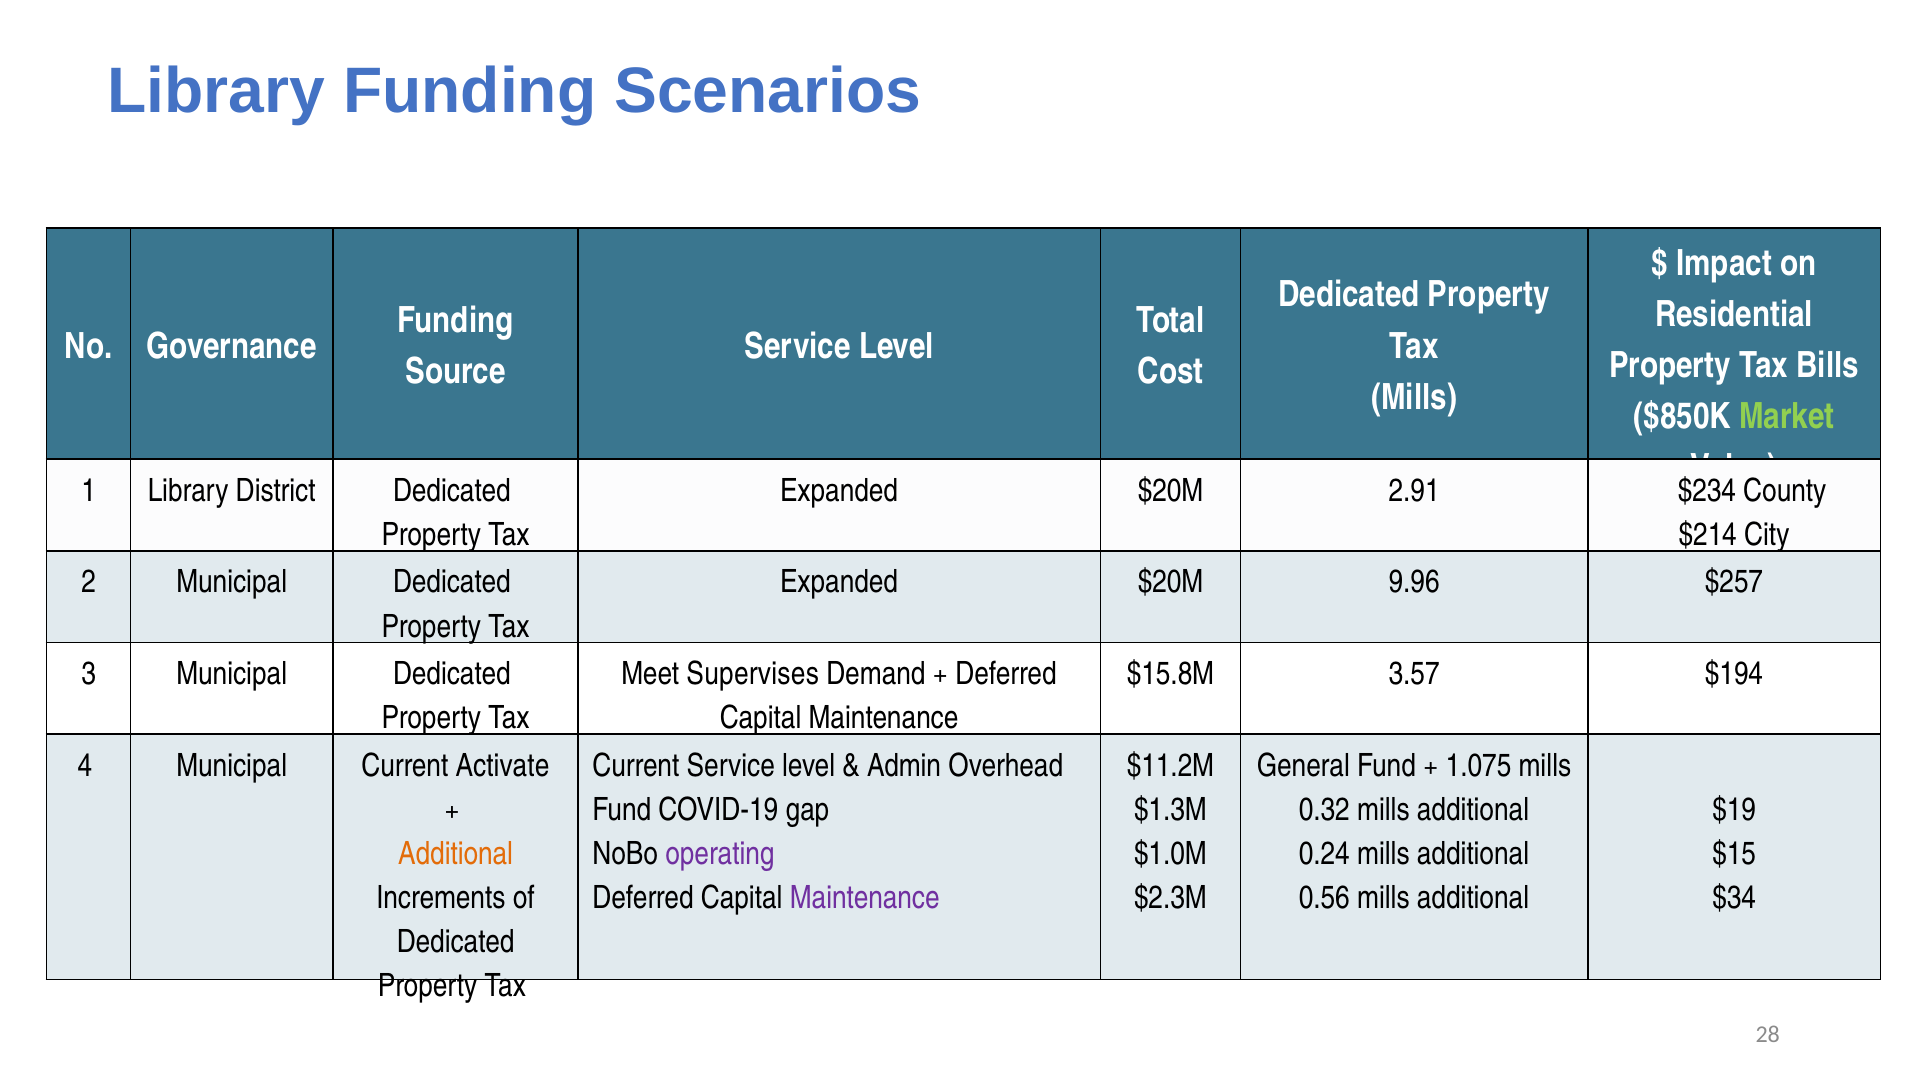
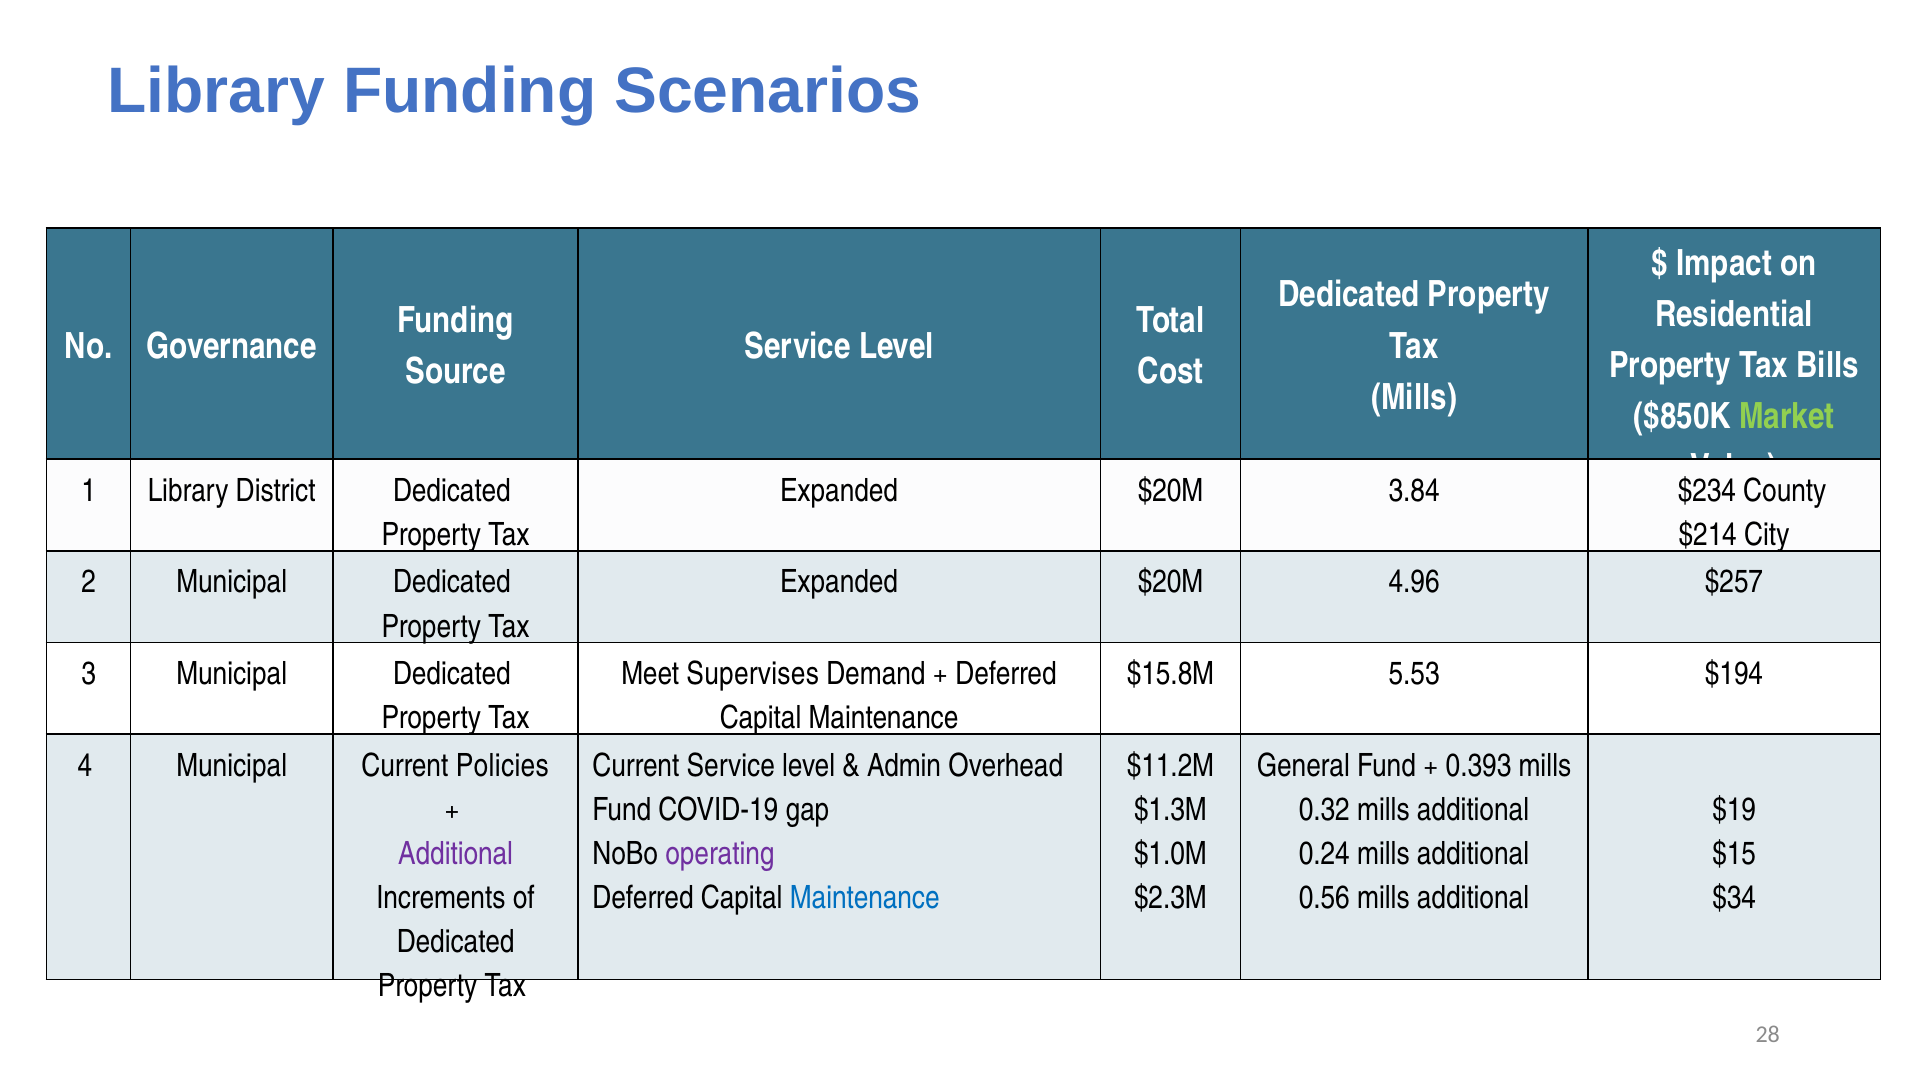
2.91: 2.91 -> 3.84 (1414, 491)
9.96: 9.96 -> 4.96 (1414, 582)
3.57: 3.57 -> 5.53 (1414, 674)
Activate: Activate -> Policies (502, 765)
1.075: 1.075 -> 0.393 (1479, 765)
Additional colour: orange -> purple (456, 854)
Maintenance colour: purple -> blue (865, 898)
